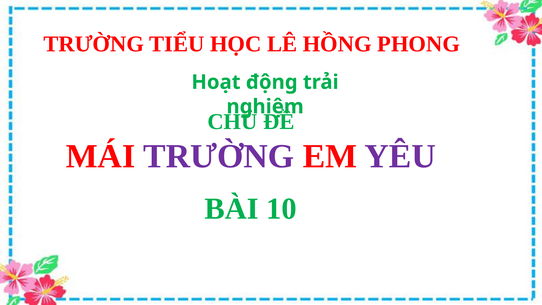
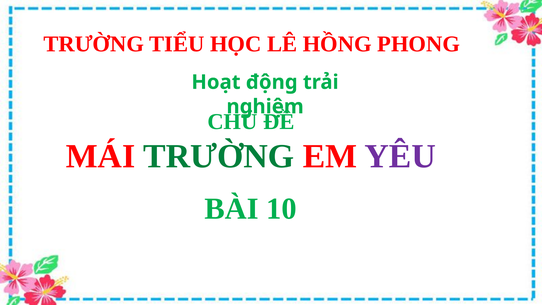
TRƯỜNG colour: purple -> green (219, 156)
